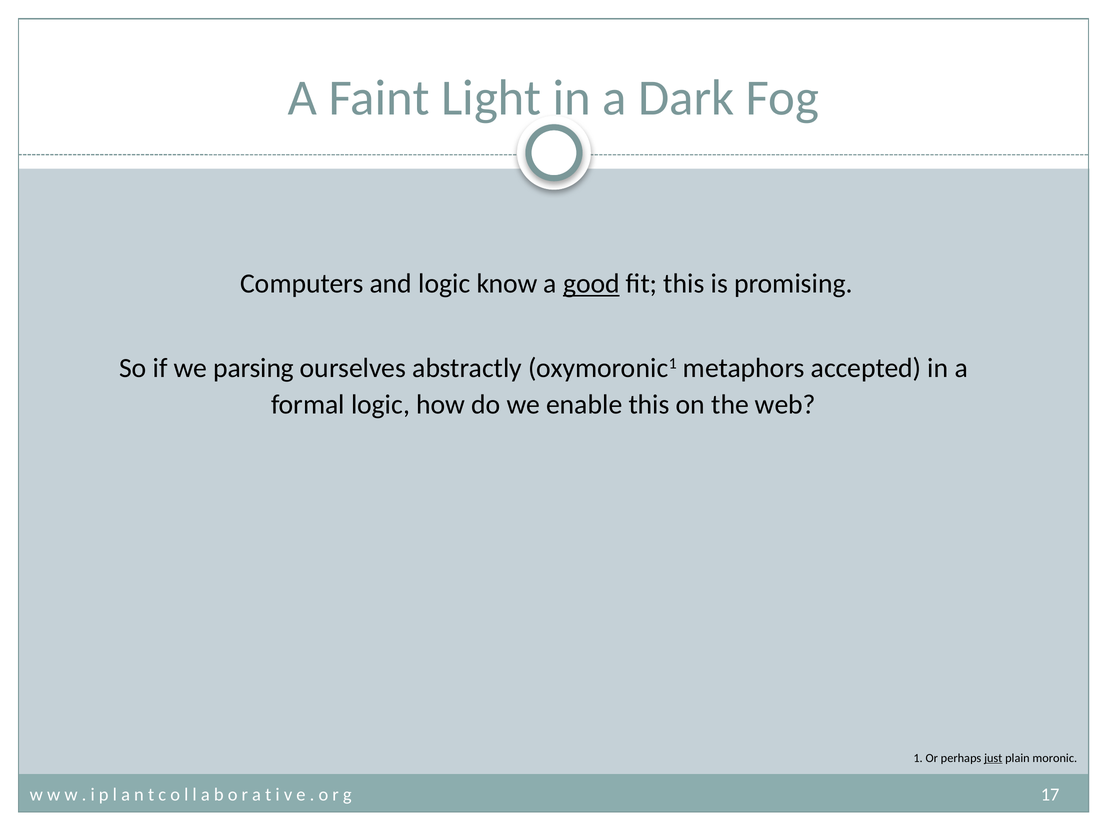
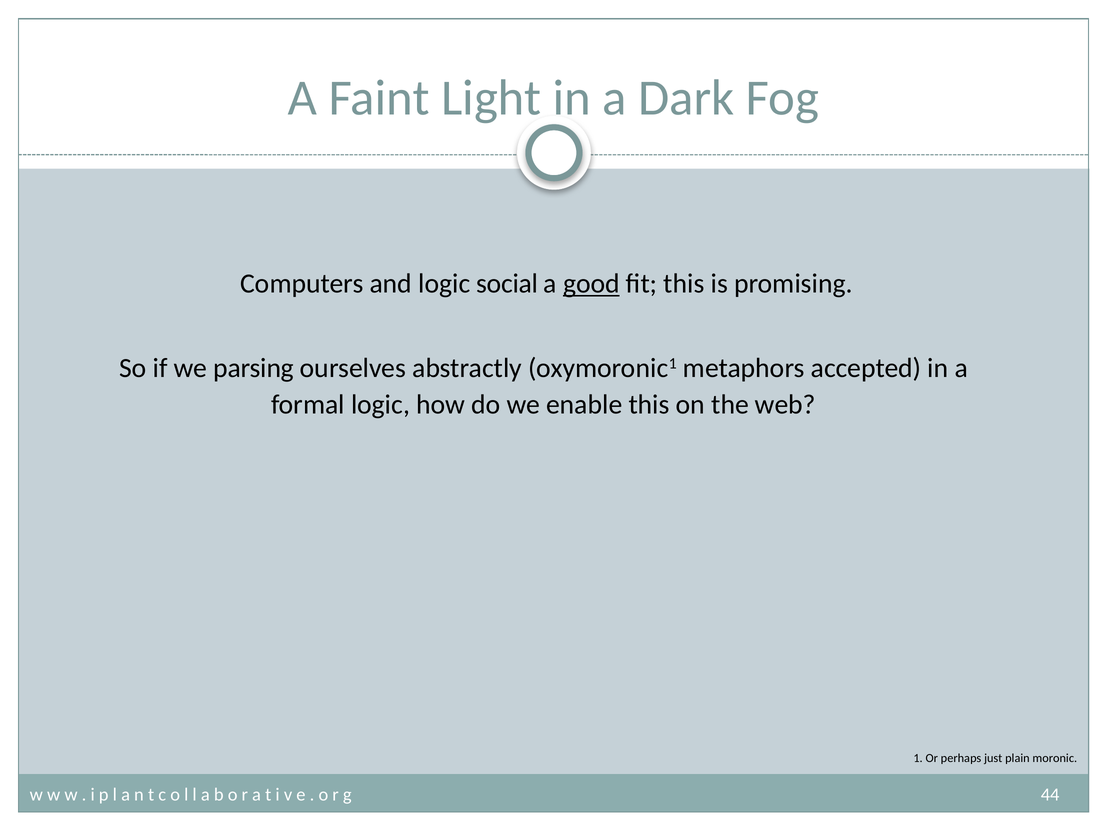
know: know -> social (507, 284)
just underline: present -> none (993, 758)
17: 17 -> 44 (1050, 795)
